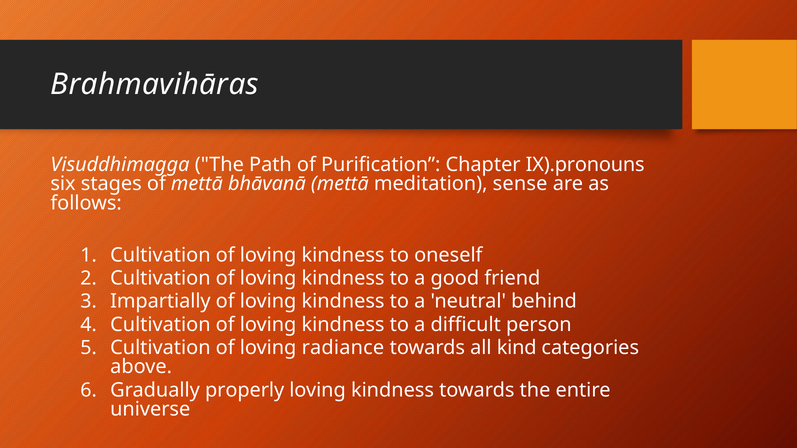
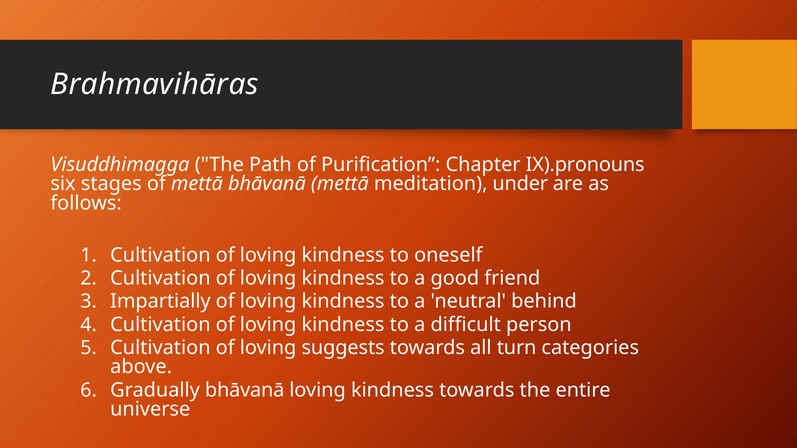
sense: sense -> under (520, 184)
radiance: radiance -> suggests (343, 348)
kind: kind -> turn (517, 348)
Gradually properly: properly -> bhāvanā (245, 390)
